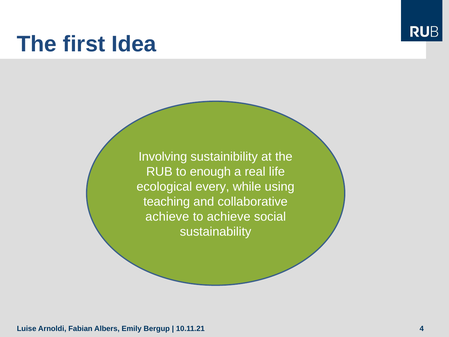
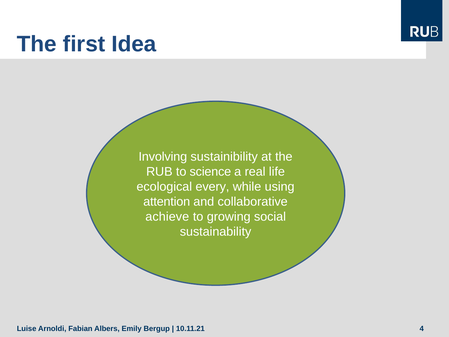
enough: enough -> science (210, 172)
teaching: teaching -> attention (167, 201)
to achieve: achieve -> growing (229, 216)
